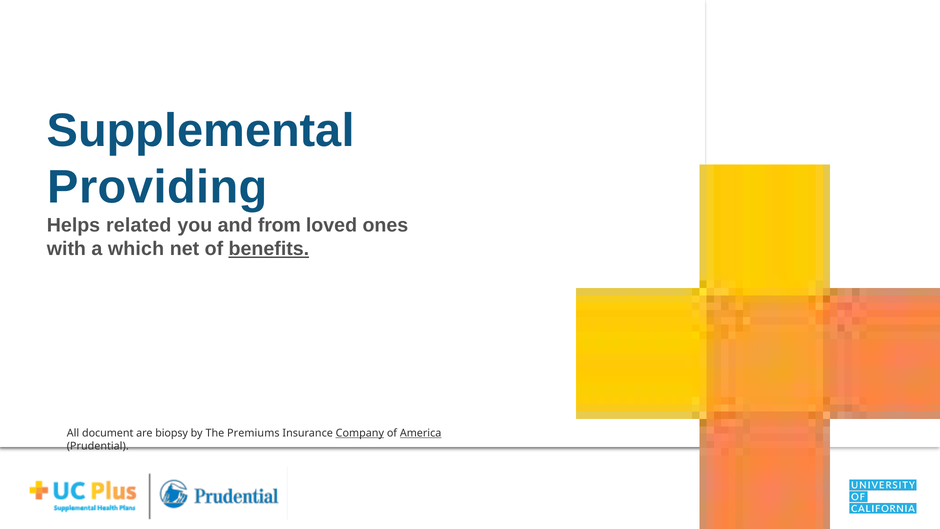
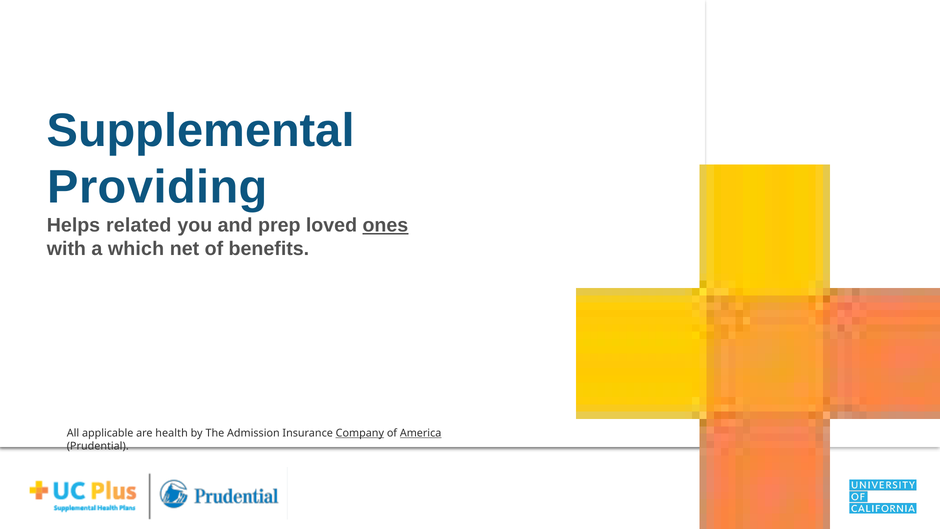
from: from -> prep (279, 225)
ones underline: none -> present (385, 225)
benefits underline: present -> none (269, 249)
document: document -> applicable (108, 433)
biopsy: biopsy -> health (172, 433)
Premiums: Premiums -> Admission (253, 433)
